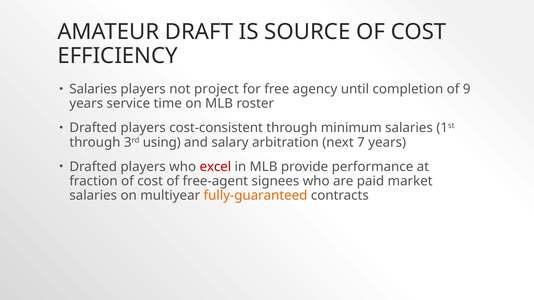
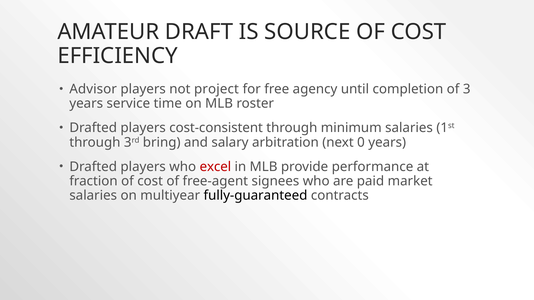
Salaries: Salaries -> Advisor (93, 89)
9: 9 -> 3 (467, 89)
using: using -> bring (162, 143)
7: 7 -> 0 (361, 143)
fully-guaranteed colour: orange -> black (255, 196)
